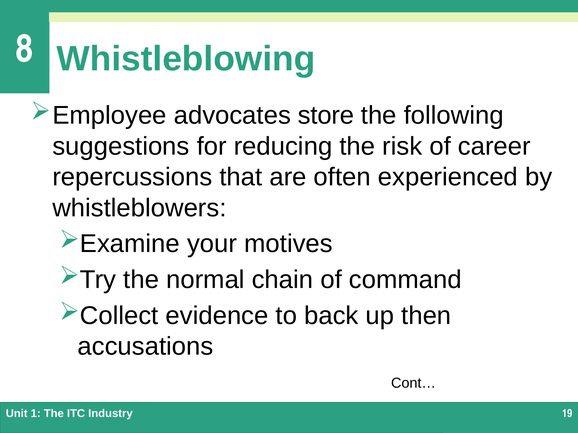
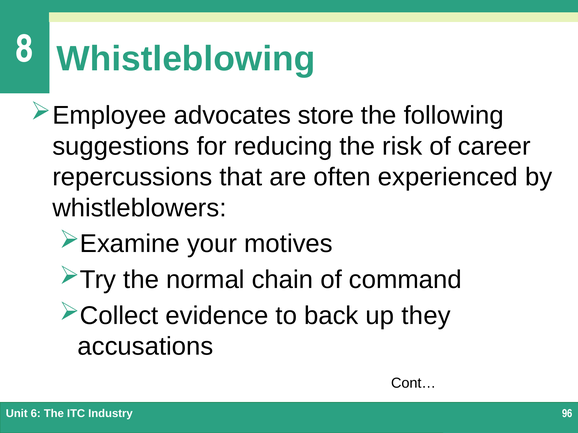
then: then -> they (426, 316)
1: 1 -> 6 (36, 414)
19: 19 -> 96 (567, 414)
